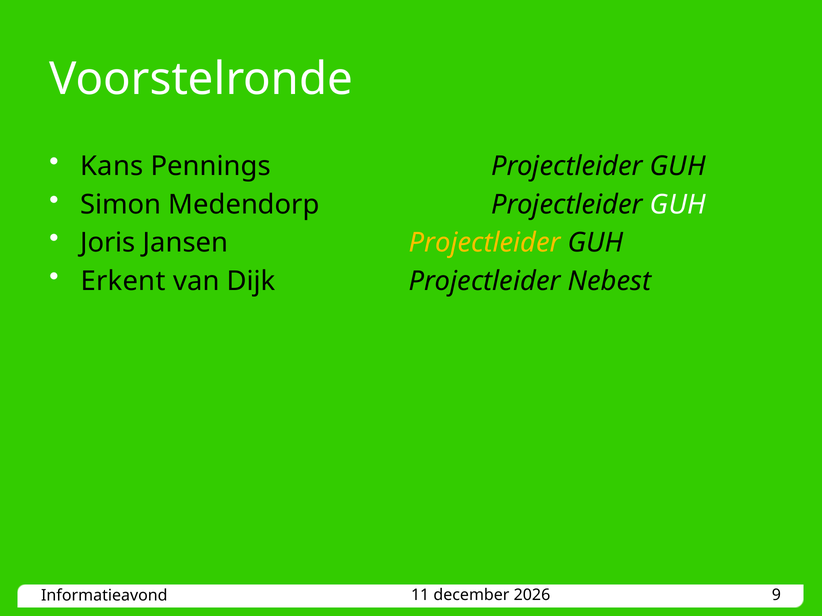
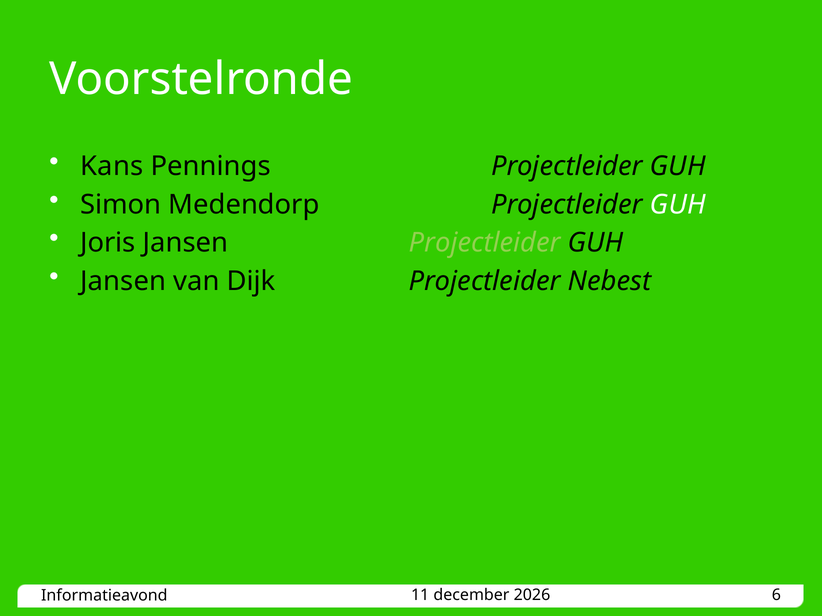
Projectleider colour: yellow -> light green (485, 243)
Erkent: Erkent -> Jansen (123, 281)
9: 9 -> 6 (776, 596)
